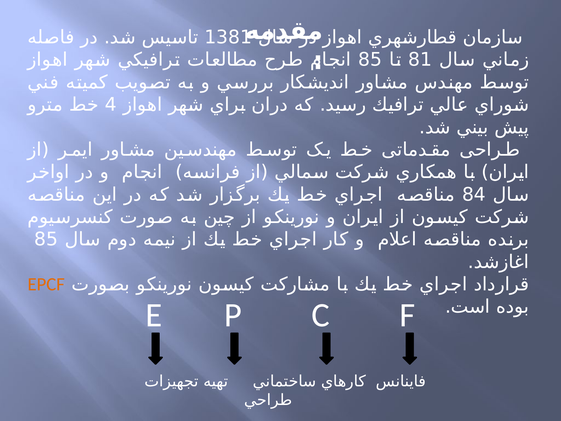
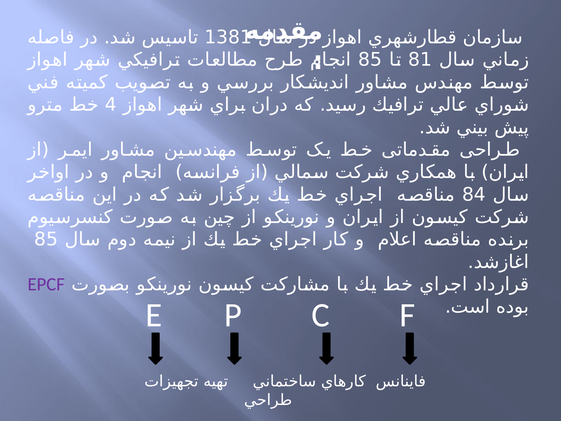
EPCF colour: orange -> purple (46, 284)
